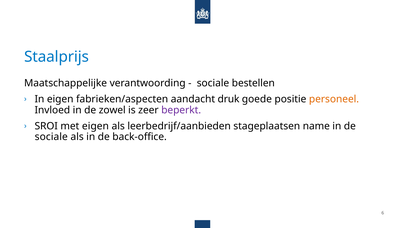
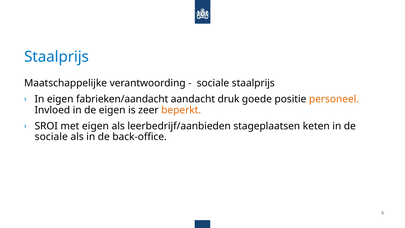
sociale bestellen: bestellen -> staalprijs (253, 83)
fabrieken/aspecten: fabrieken/aspecten -> fabrieken/aandacht (122, 99)
de zowel: zowel -> eigen (112, 110)
beperkt colour: purple -> orange (181, 110)
name: name -> keten (316, 126)
